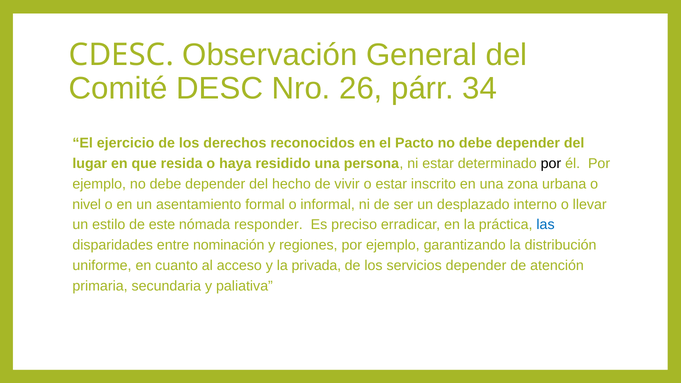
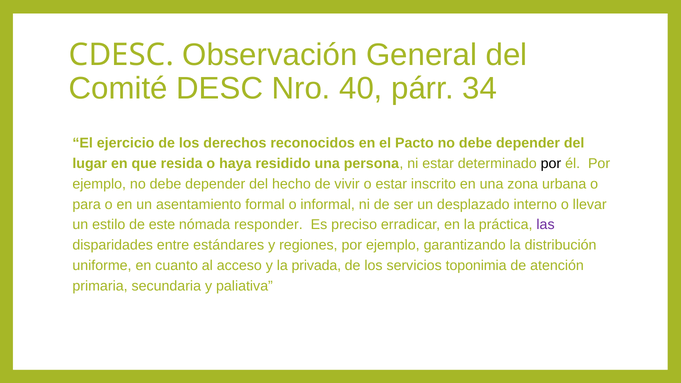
26: 26 -> 40 (361, 89)
nivel: nivel -> para (87, 204)
las colour: blue -> purple (546, 225)
nominación: nominación -> estándares (229, 245)
servicios depender: depender -> toponimia (476, 266)
